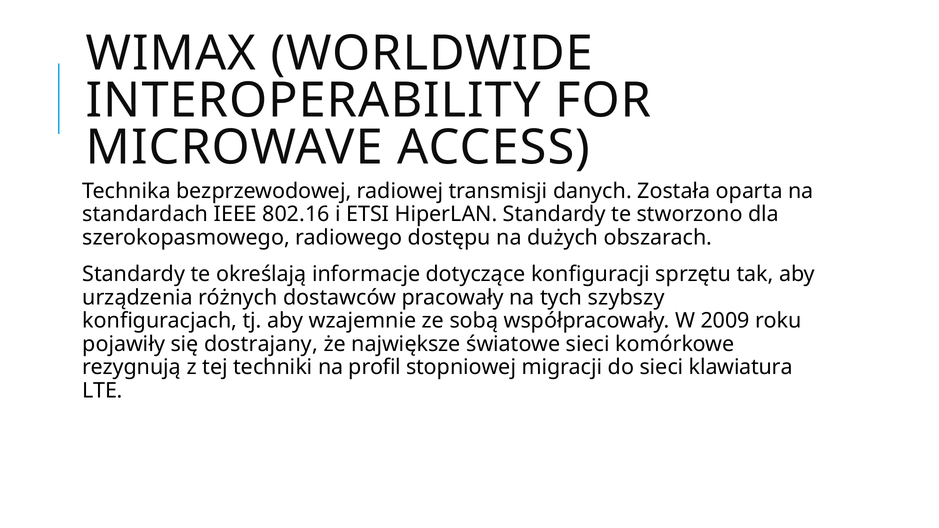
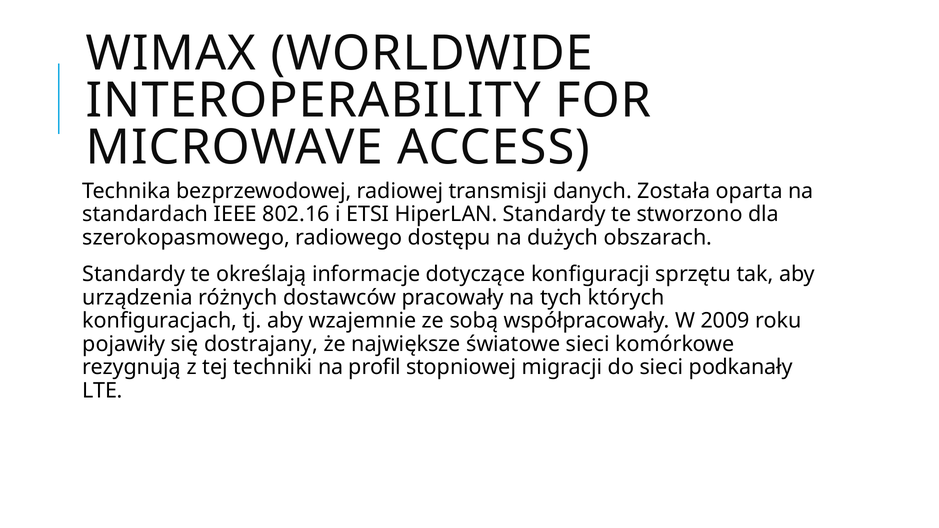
szybszy: szybszy -> których (626, 298)
klawiatura: klawiatura -> podkanały (741, 367)
